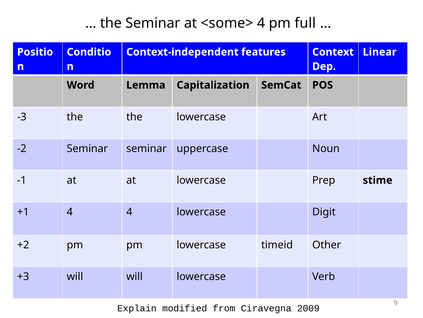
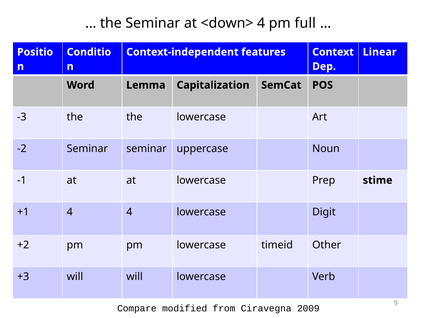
<some>: <some> -> <down> (227, 23)
Explain: Explain -> Compare (137, 308)
